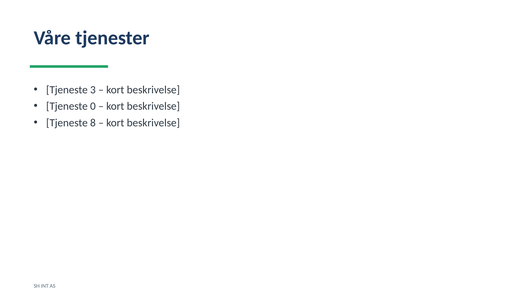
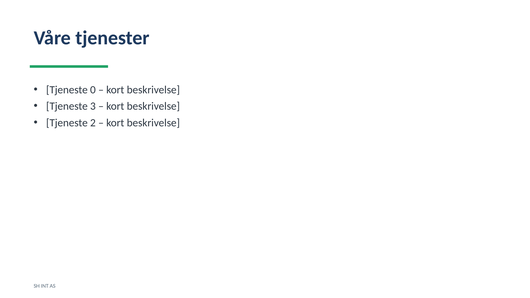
3: 3 -> 0 (93, 90)
0: 0 -> 3 (93, 106)
8: 8 -> 2 (93, 123)
